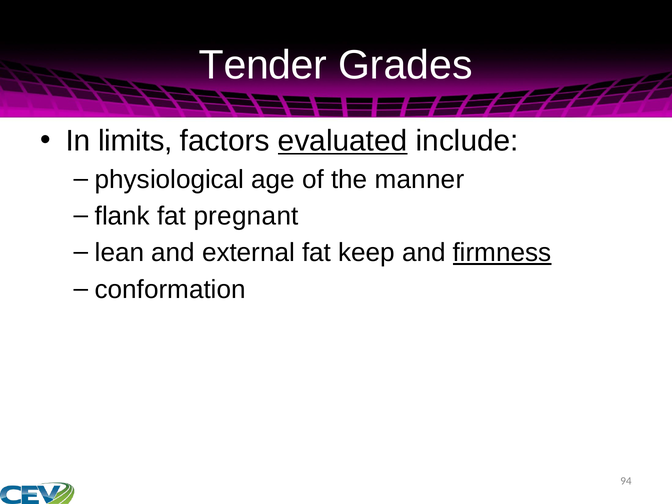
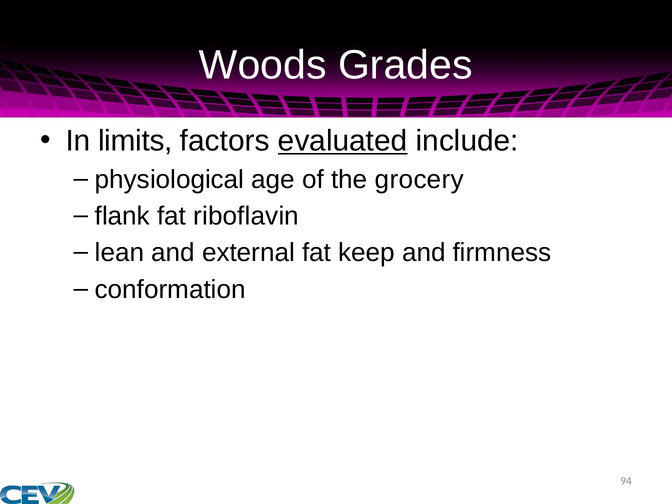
Tender: Tender -> Woods (263, 65)
manner: manner -> grocery (419, 180)
pregnant: pregnant -> riboflavin (246, 216)
firmness underline: present -> none (502, 253)
